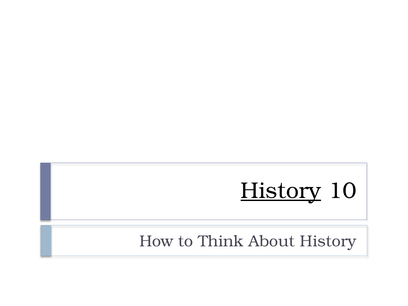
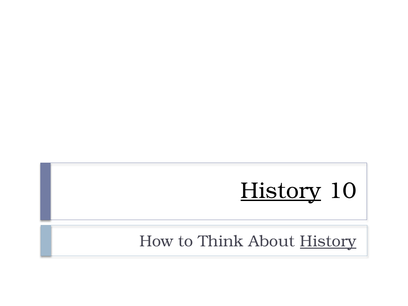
History underline: none -> present (328, 241)
